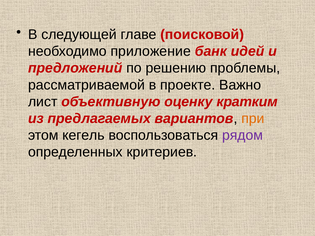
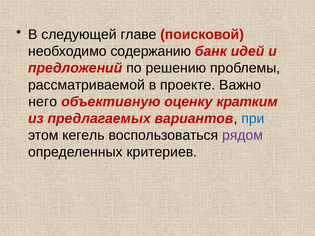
приложение: приложение -> содержанию (151, 51)
лист: лист -> него (43, 102)
при colour: orange -> blue (253, 119)
